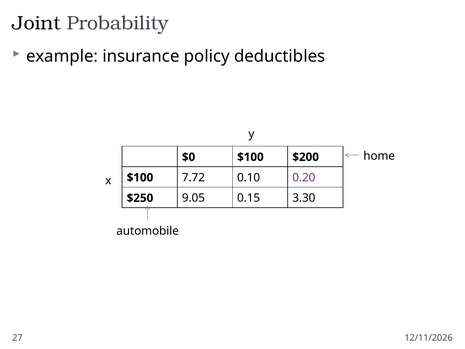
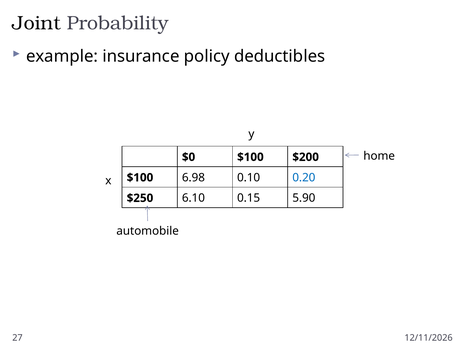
7.72: 7.72 -> 6.98 (193, 177)
0.20 colour: purple -> blue (304, 177)
9.05: 9.05 -> 6.10 (193, 198)
3.30: 3.30 -> 5.90 (304, 198)
